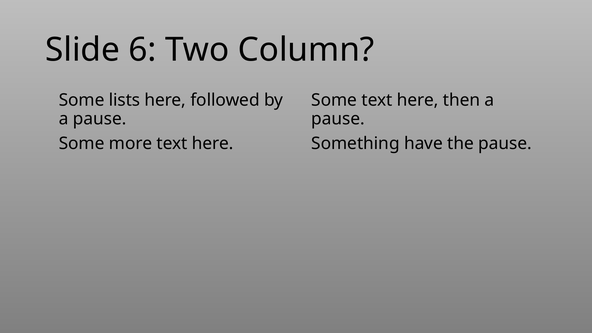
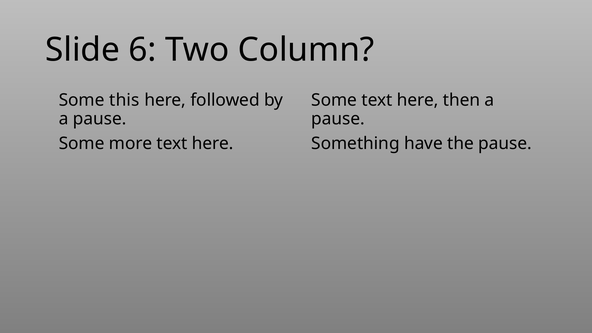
lists: lists -> this (124, 100)
